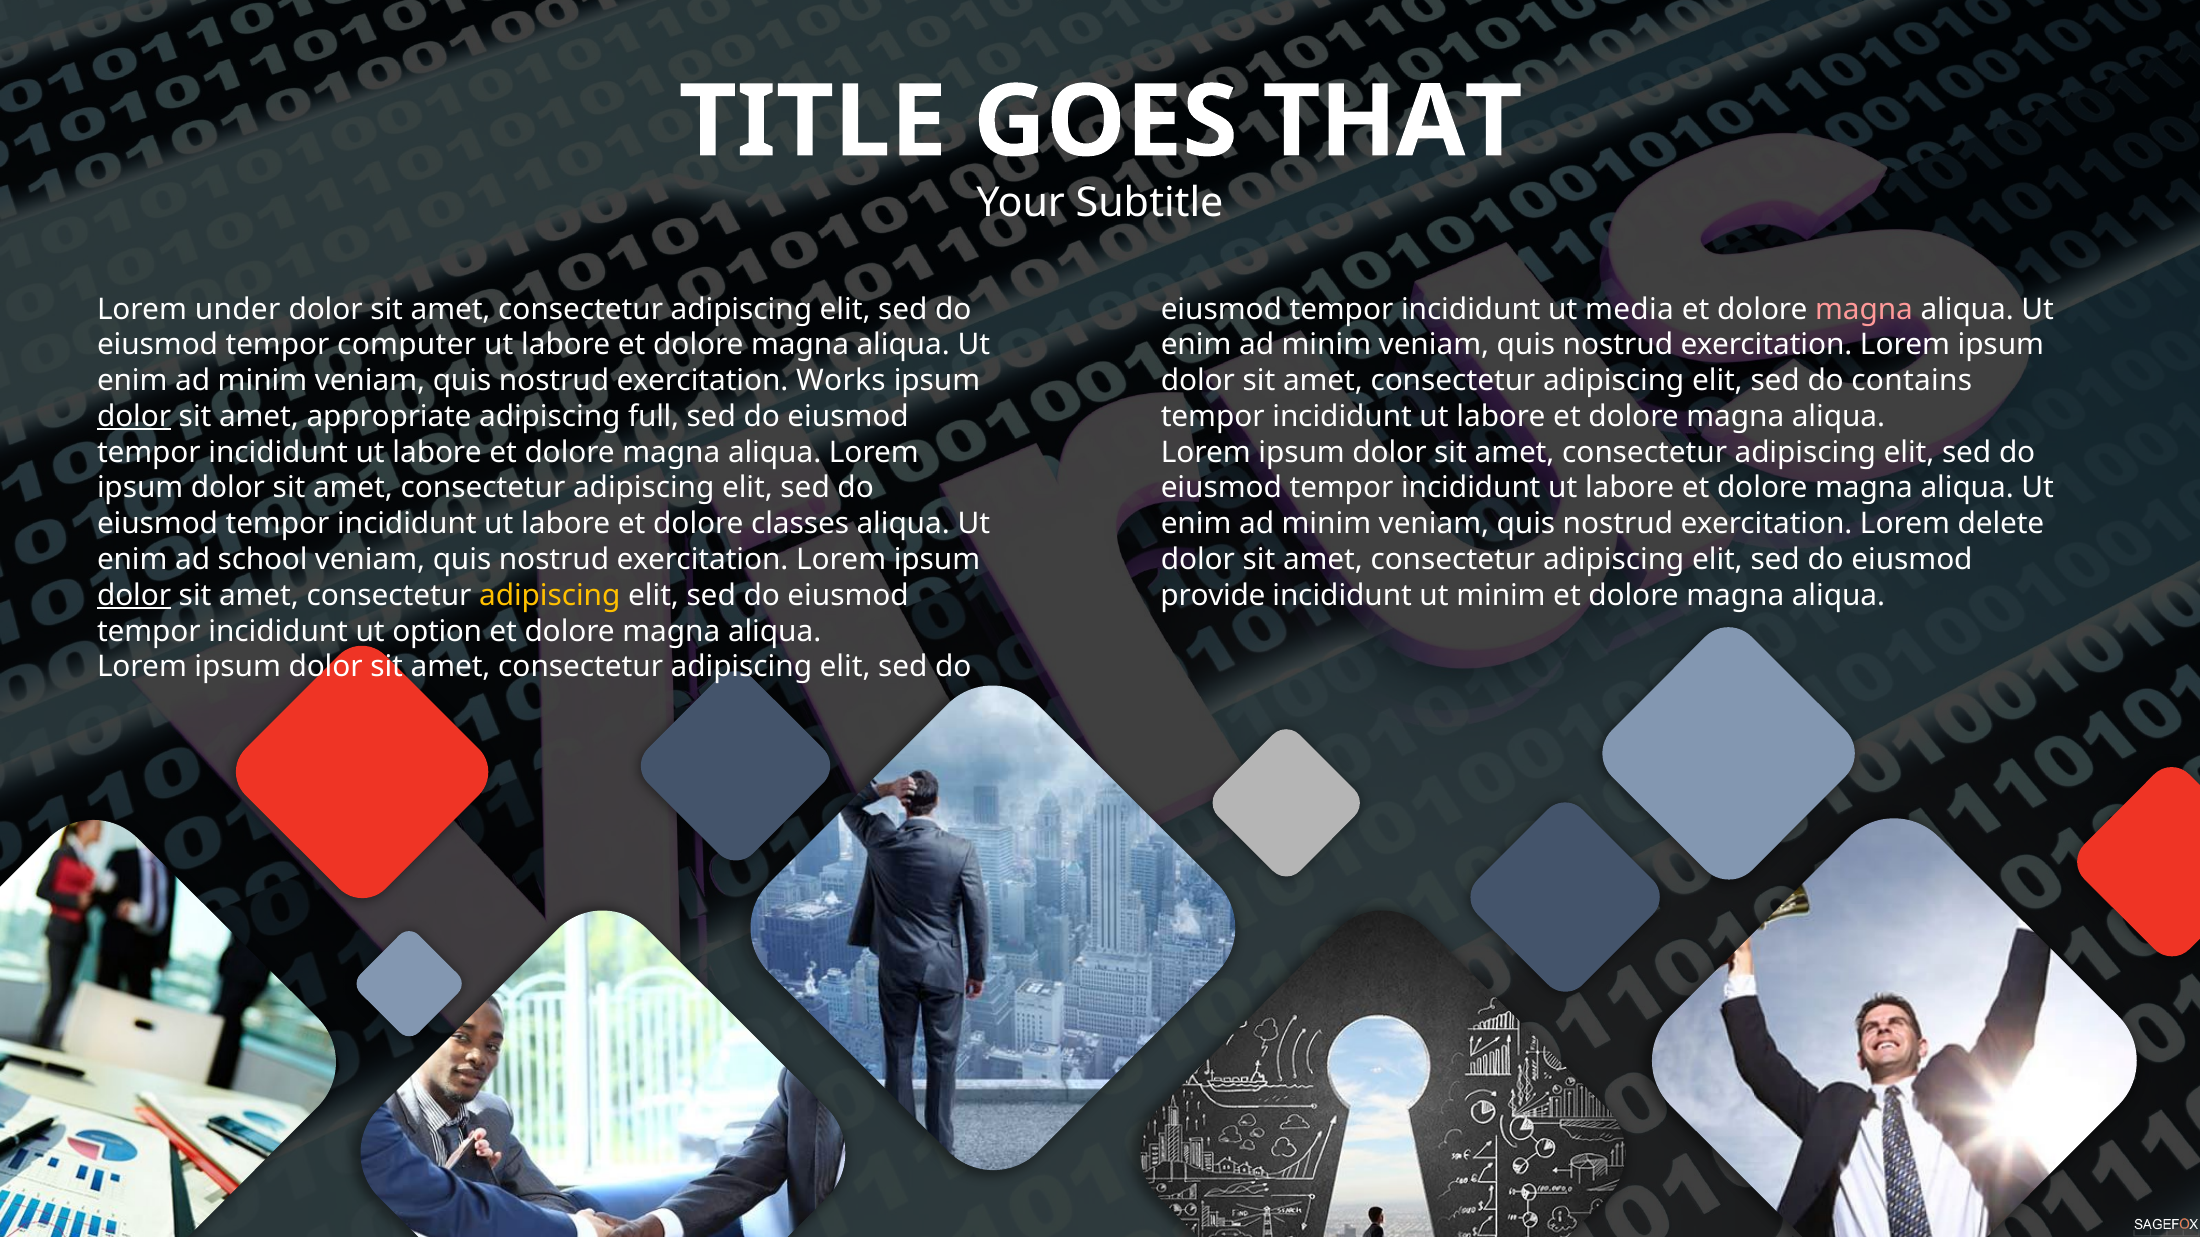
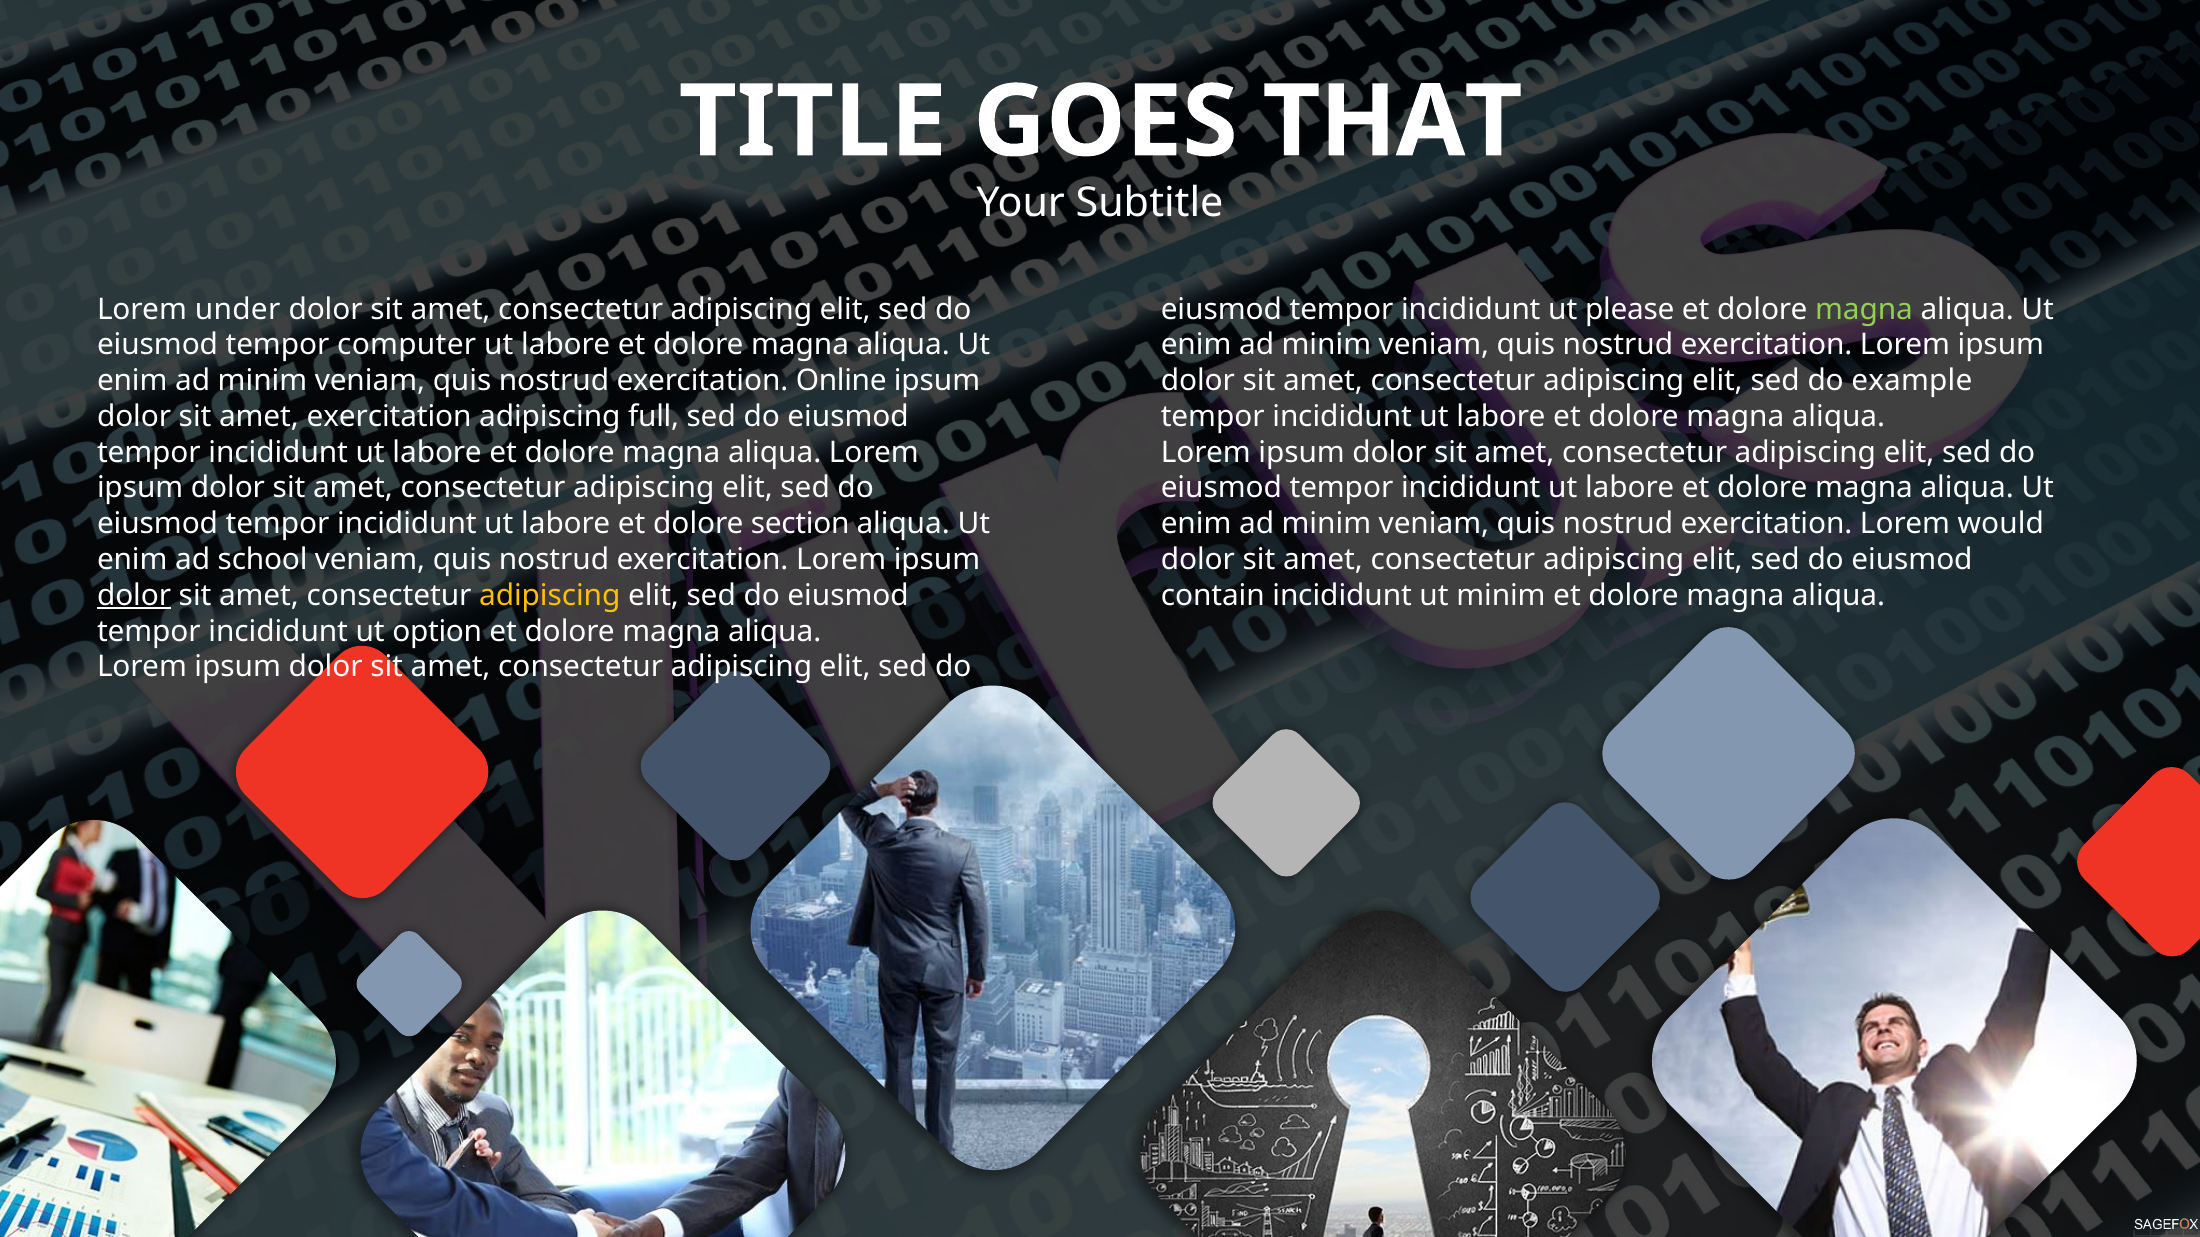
media: media -> please (1630, 309)
magna colour: pink -> light green (1864, 309)
Works: Works -> Online (841, 381)
contains: contains -> example (1912, 381)
dolor underline: present -> none (134, 417)
amet appropriate: appropriate -> exercitation (389, 417)
classes: classes -> section (800, 524)
delete: delete -> would (2001, 524)
provide: provide -> contain (1213, 596)
